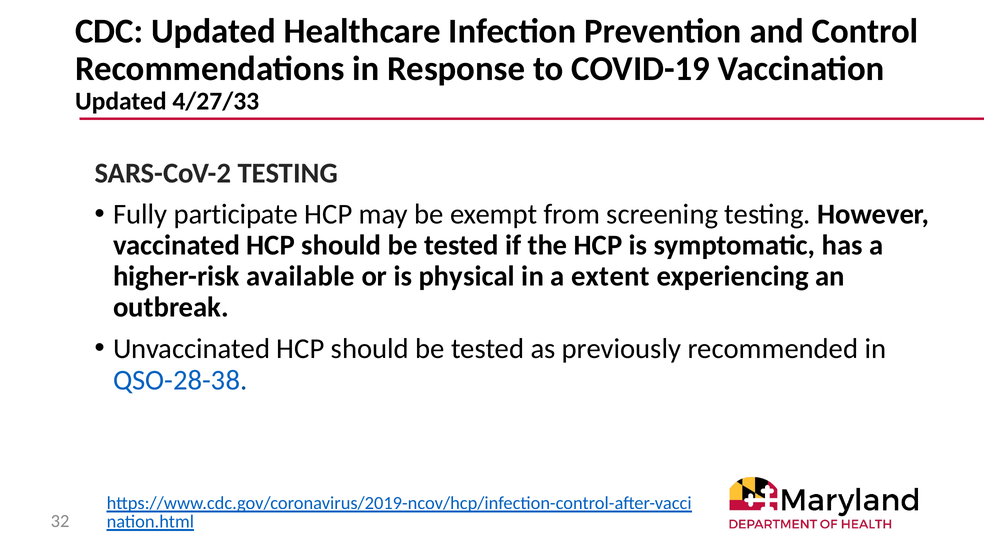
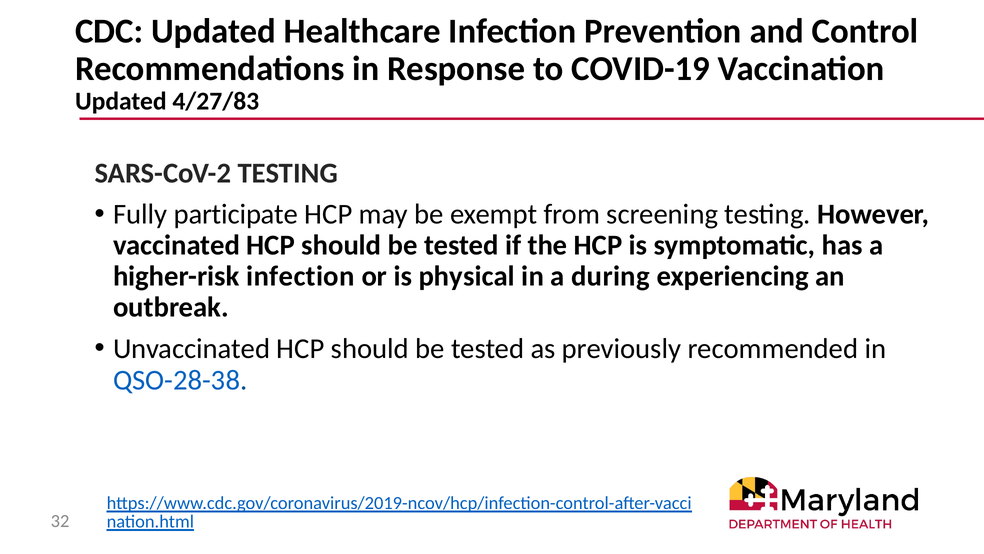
4/27/33: 4/27/33 -> 4/27/83 (216, 101)
higher-risk available: available -> infection (300, 276)
extent: extent -> during (610, 276)
